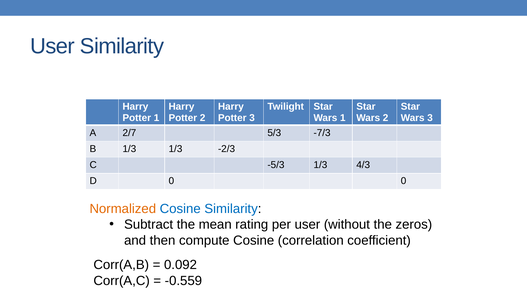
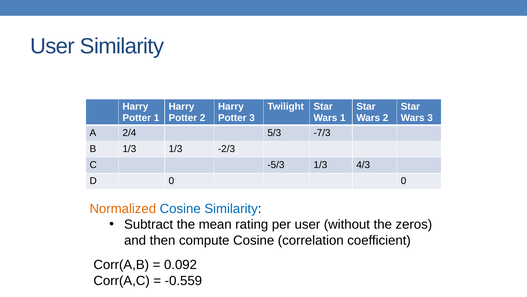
2/7: 2/7 -> 2/4 (129, 133)
